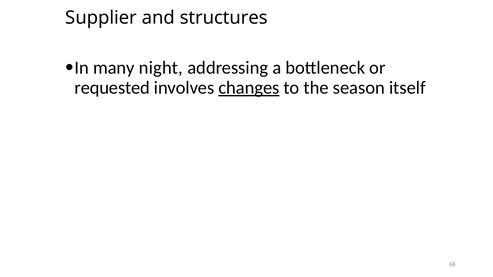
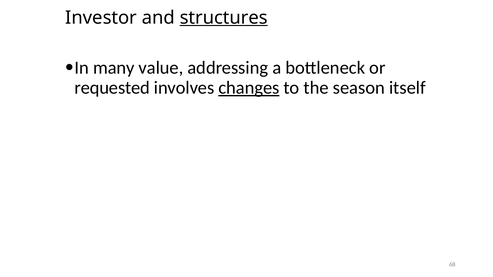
Supplier: Supplier -> Investor (101, 18)
structures underline: none -> present (224, 18)
night: night -> value (161, 68)
